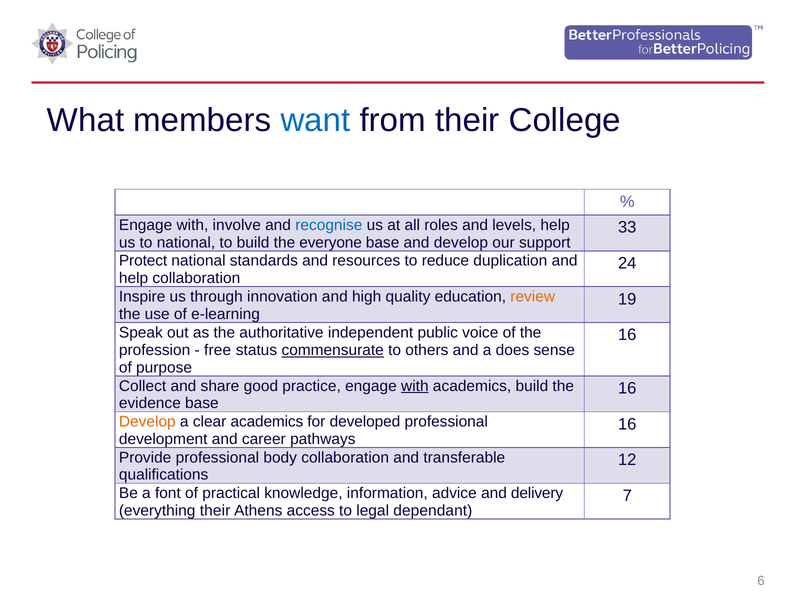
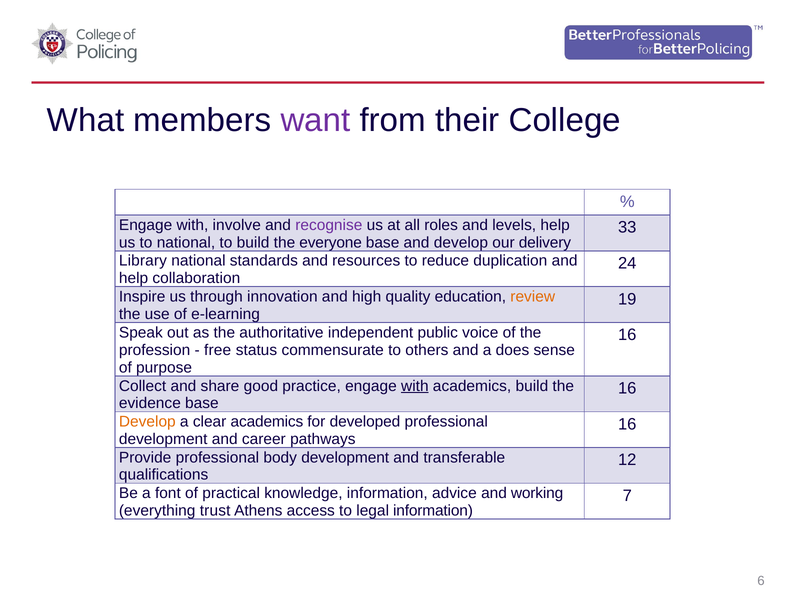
want colour: blue -> purple (316, 121)
recognise colour: blue -> purple (329, 225)
support: support -> delivery (545, 243)
Protect: Protect -> Library (143, 261)
commensurate underline: present -> none (333, 350)
body collaboration: collaboration -> development (345, 458)
delivery: delivery -> working (537, 493)
everything their: their -> trust (215, 511)
legal dependant: dependant -> information (433, 511)
